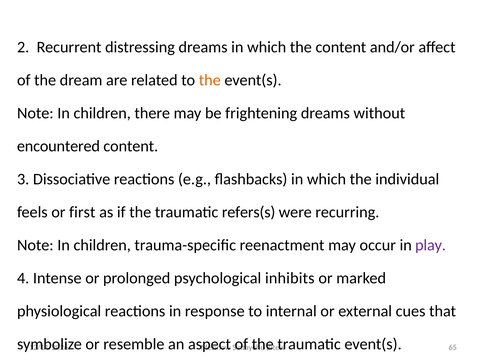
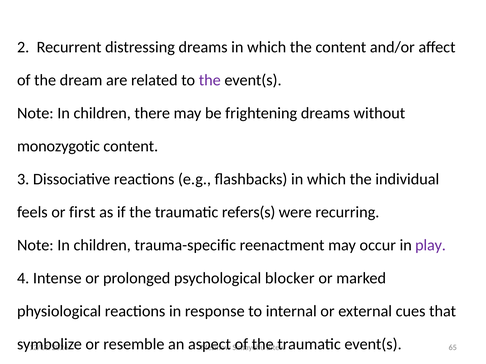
the colour: orange -> purple (210, 80)
encountered: encountered -> monozygotic (58, 146)
inhibits: inhibits -> blocker (290, 278)
